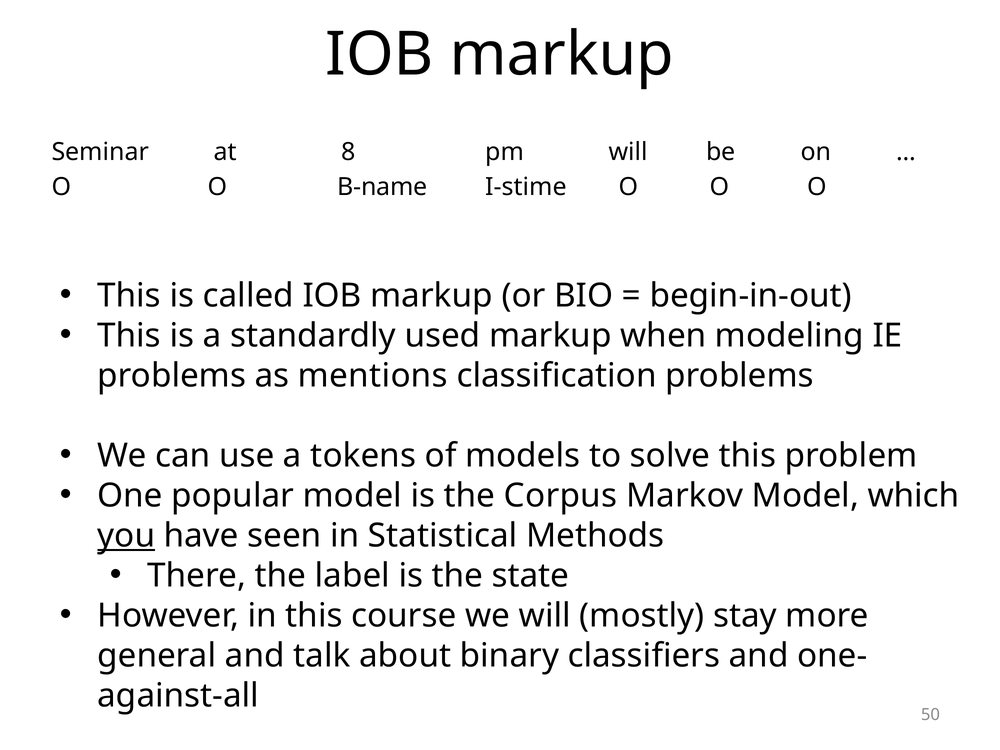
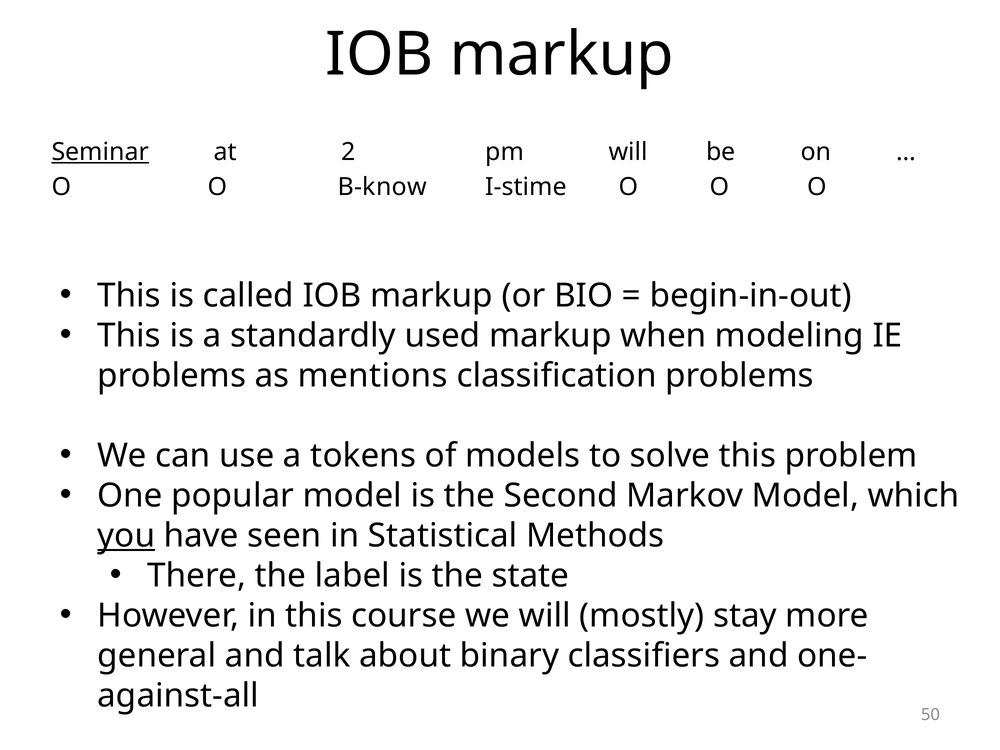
Seminar underline: none -> present (100, 152)
8: 8 -> 2 (348, 152)
B-name: B-name -> B-know (382, 187)
Corpus: Corpus -> Second (561, 496)
